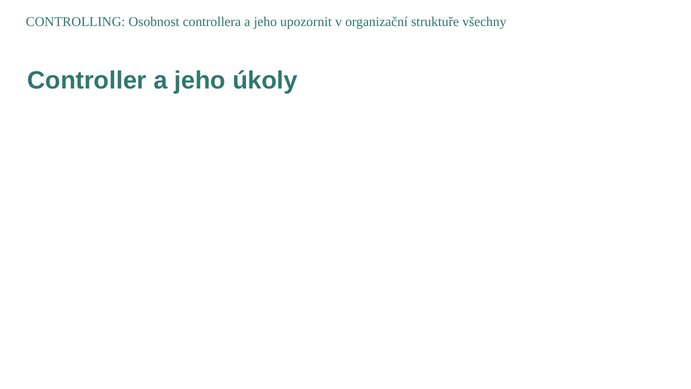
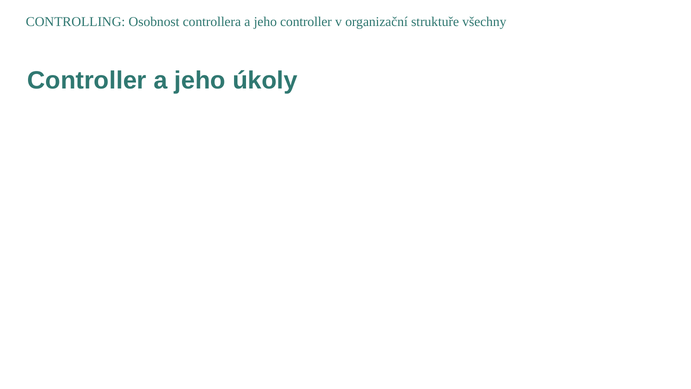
jeho upozornit: upozornit -> controller (306, 22)
